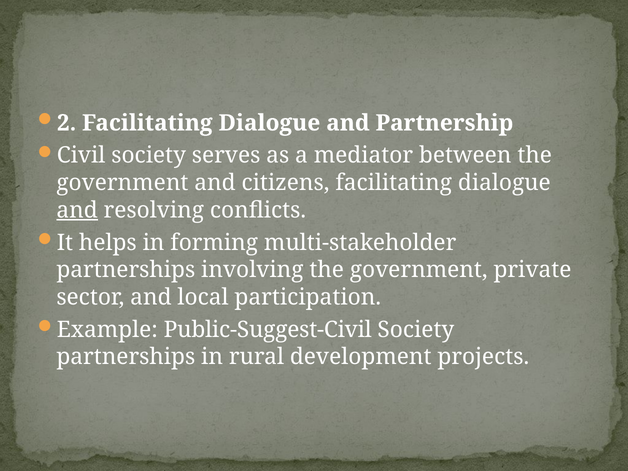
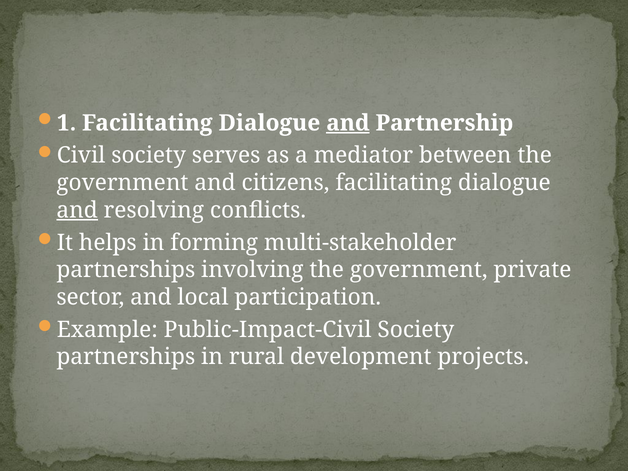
2: 2 -> 1 (67, 123)
and underline: none -> present (348, 123)
Public-Suggest-Civil: Public-Suggest-Civil -> Public-Impact-Civil (268, 330)
